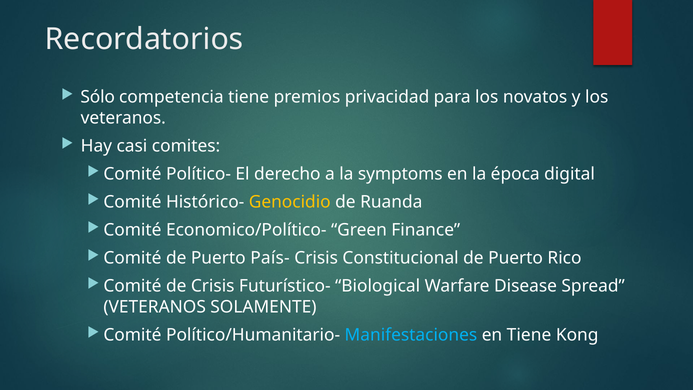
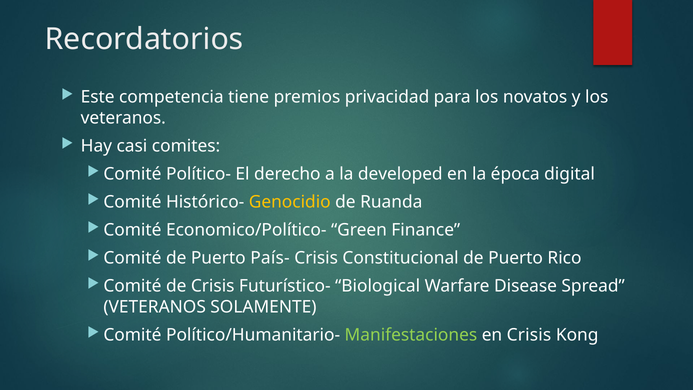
Sólo: Sólo -> Este (98, 97)
symptoms: symptoms -> developed (400, 174)
Manifestaciones colour: light blue -> light green (411, 335)
en Tiene: Tiene -> Crisis (529, 335)
